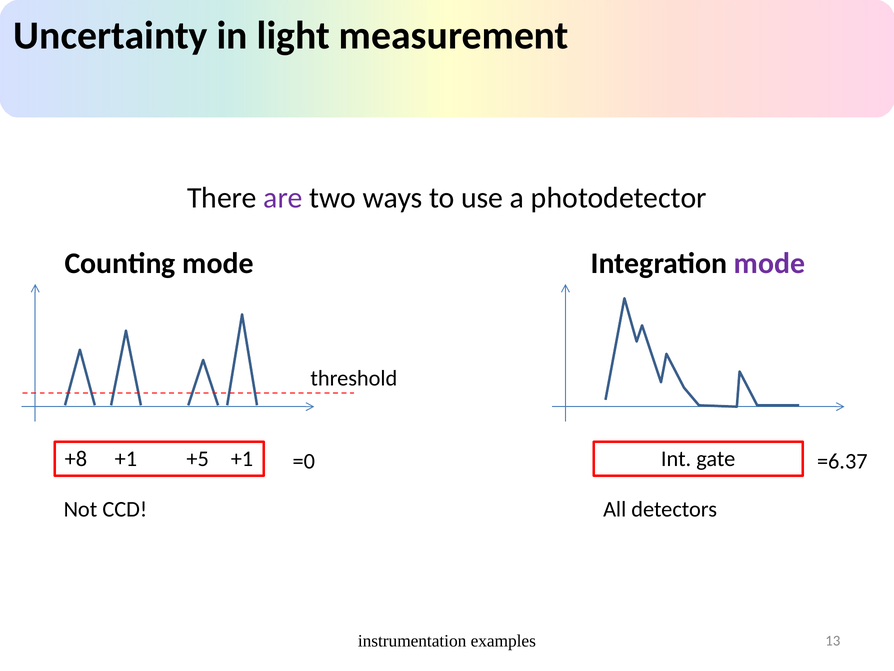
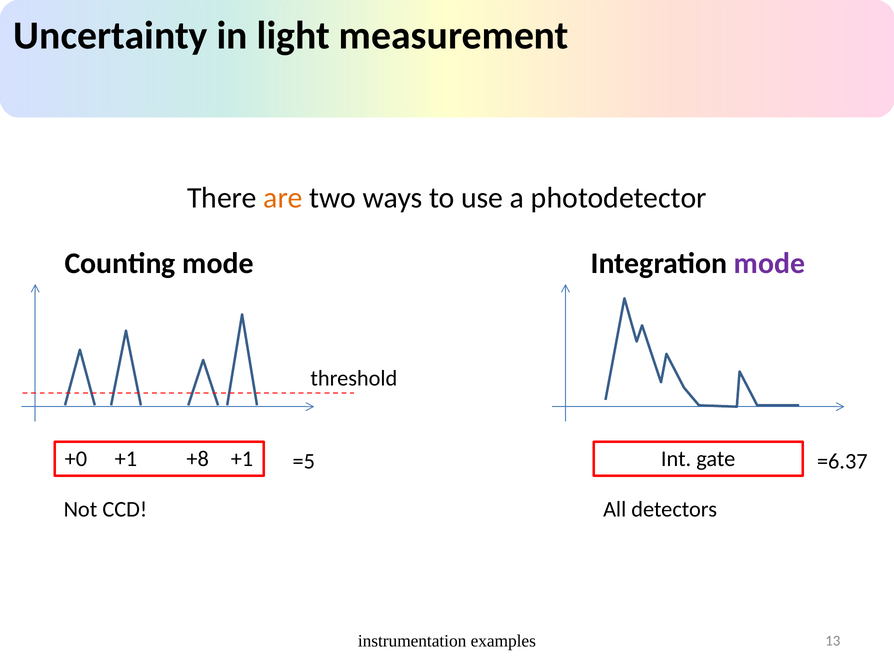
are colour: purple -> orange (283, 198)
+8: +8 -> +0 (76, 459)
+5: +5 -> +8 (198, 459)
=0: =0 -> =5 (304, 461)
